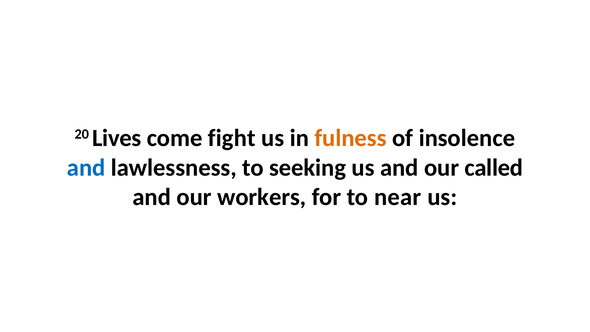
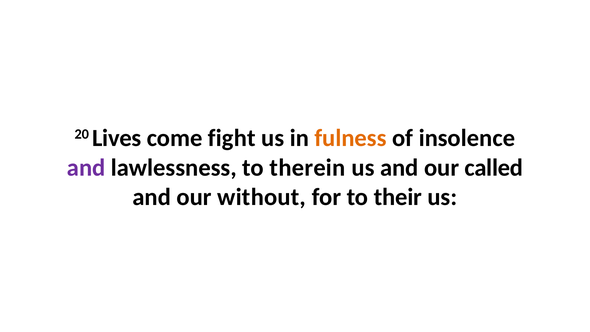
and colour: blue -> purple (86, 168)
seeking: seeking -> therein (308, 168)
workers: workers -> without (262, 197)
near: near -> their (398, 197)
